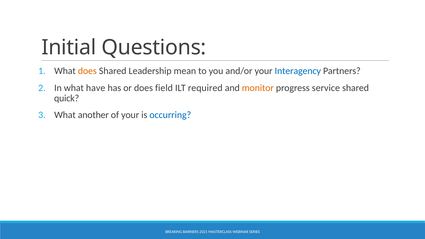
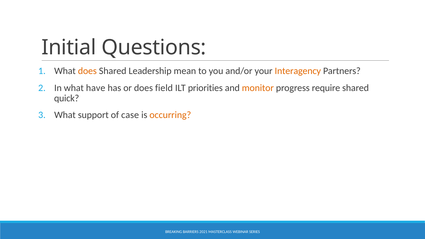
Interagency colour: blue -> orange (298, 71)
required: required -> priorities (205, 88)
service: service -> require (326, 88)
another: another -> support (93, 115)
of your: your -> case (130, 115)
occurring colour: blue -> orange (170, 115)
